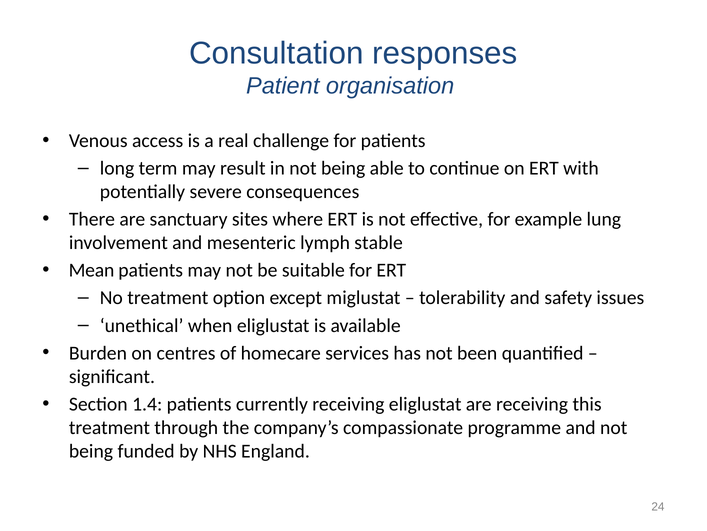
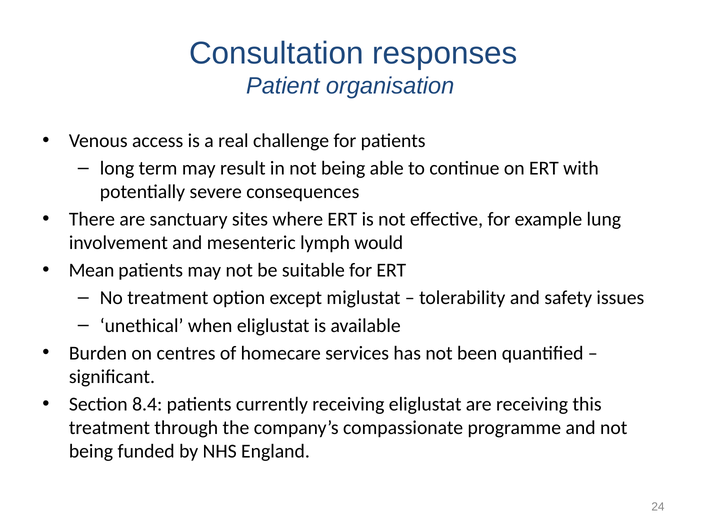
stable: stable -> would (379, 243)
1.4: 1.4 -> 8.4 (147, 404)
